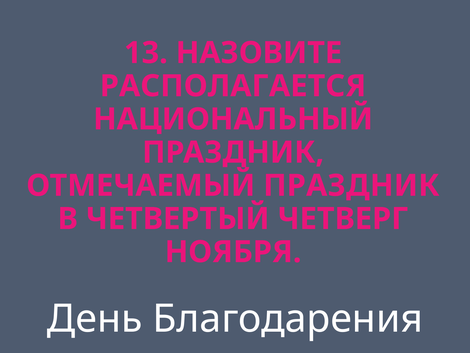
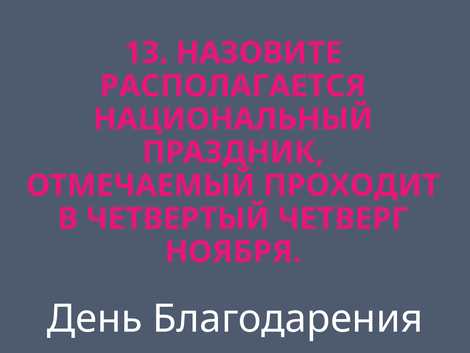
ОТМЕЧАЕМЫЙ ПРАЗДНИК: ПРАЗДНИК -> ПРОХОДИТ (351, 185)
